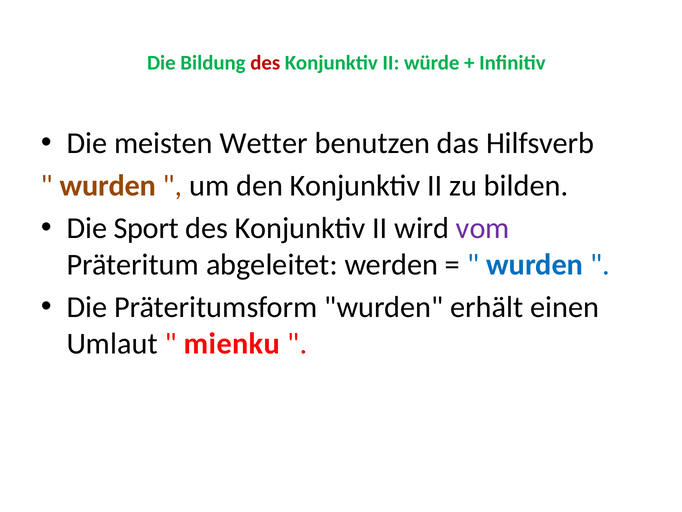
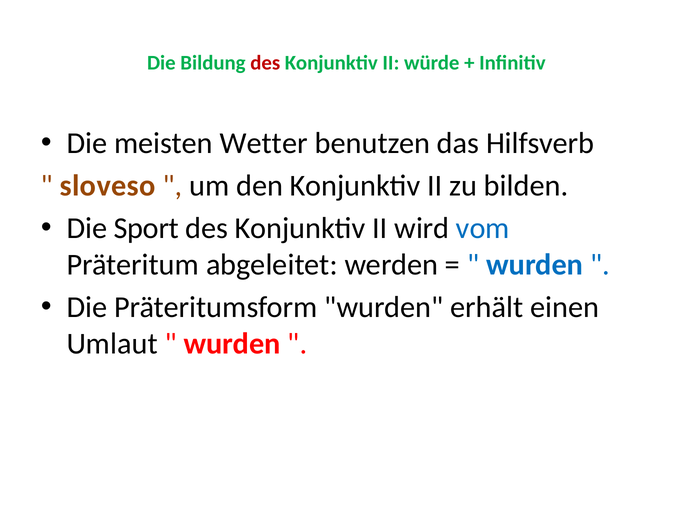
wurden: wurden -> sloveso (108, 186)
vom colour: purple -> blue (483, 228)
mienku: mienku -> wurden (232, 343)
